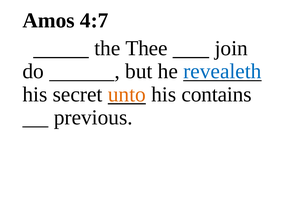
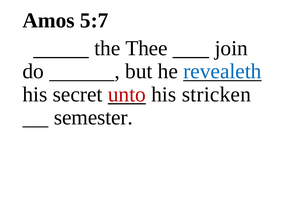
4:7: 4:7 -> 5:7 (94, 20)
unto colour: orange -> red (127, 94)
contains: contains -> stricken (216, 94)
previous: previous -> semester (93, 117)
